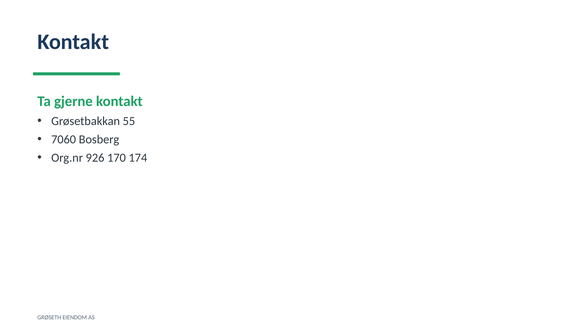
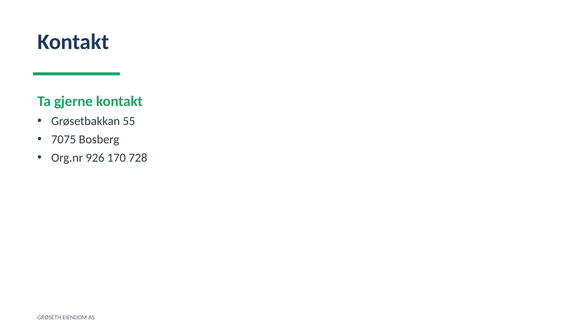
7060: 7060 -> 7075 (64, 139)
174: 174 -> 728 (138, 158)
